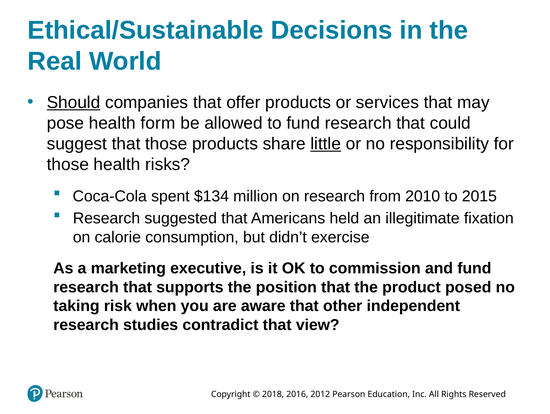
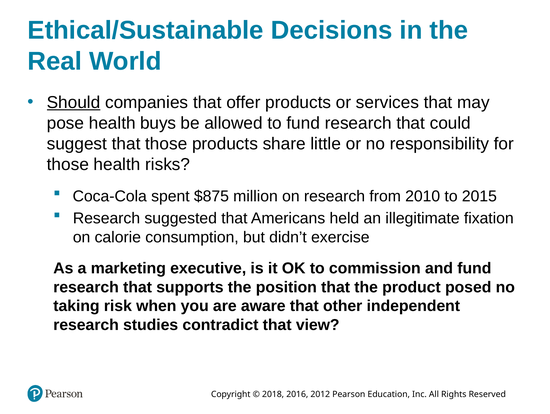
form: form -> buys (158, 123)
little underline: present -> none (326, 144)
$134: $134 -> $875 (211, 196)
